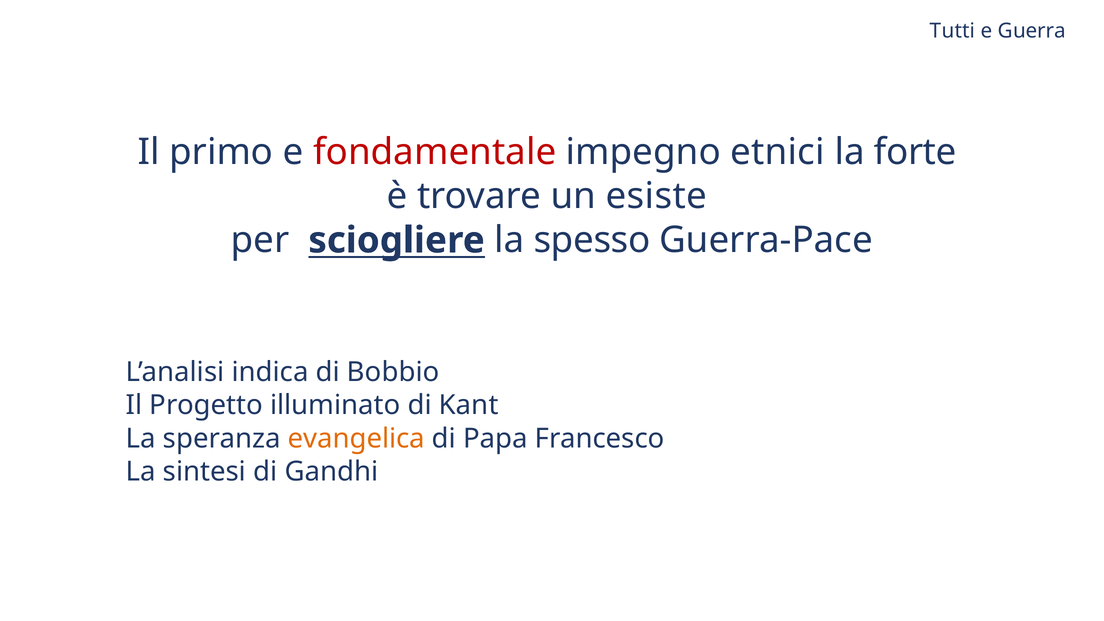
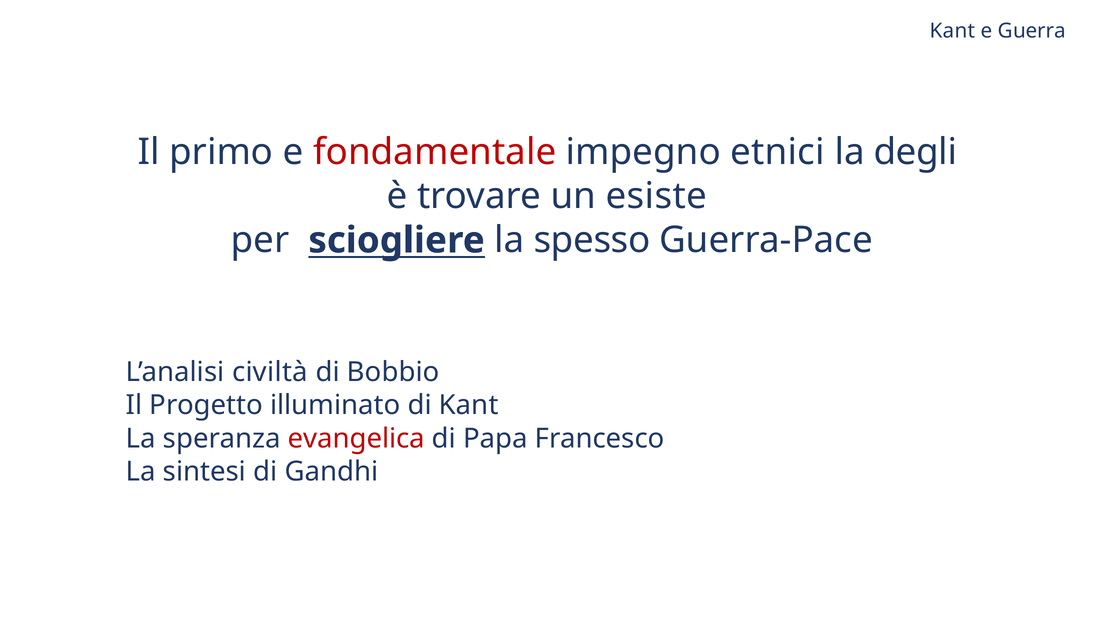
Tutti: Tutti -> Kant (953, 31)
forte: forte -> degli (915, 152)
indica: indica -> civiltà (270, 372)
evangelica colour: orange -> red (356, 438)
